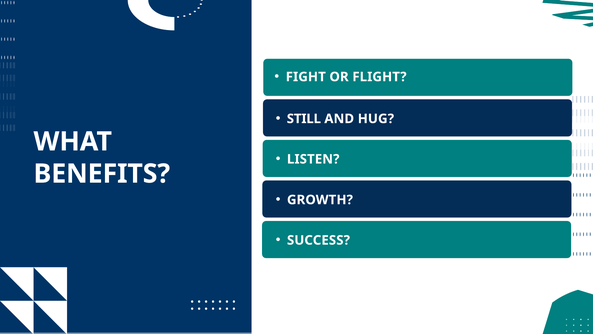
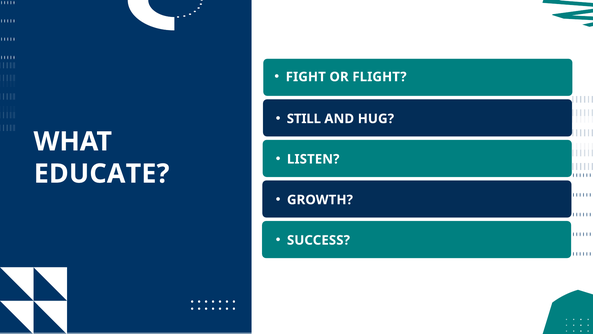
BENEFITS: BENEFITS -> EDUCATE (102, 174)
